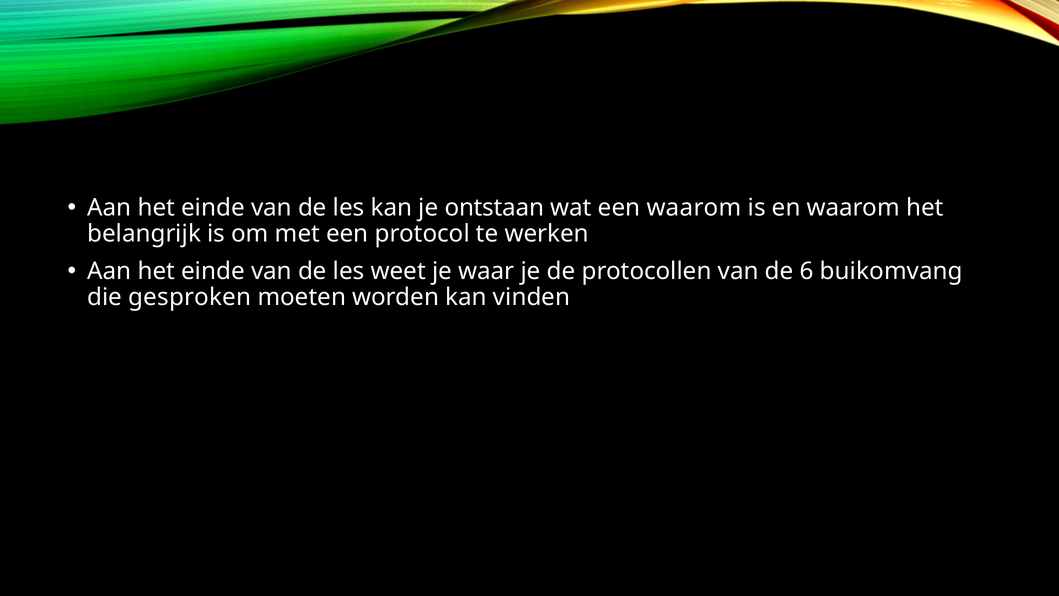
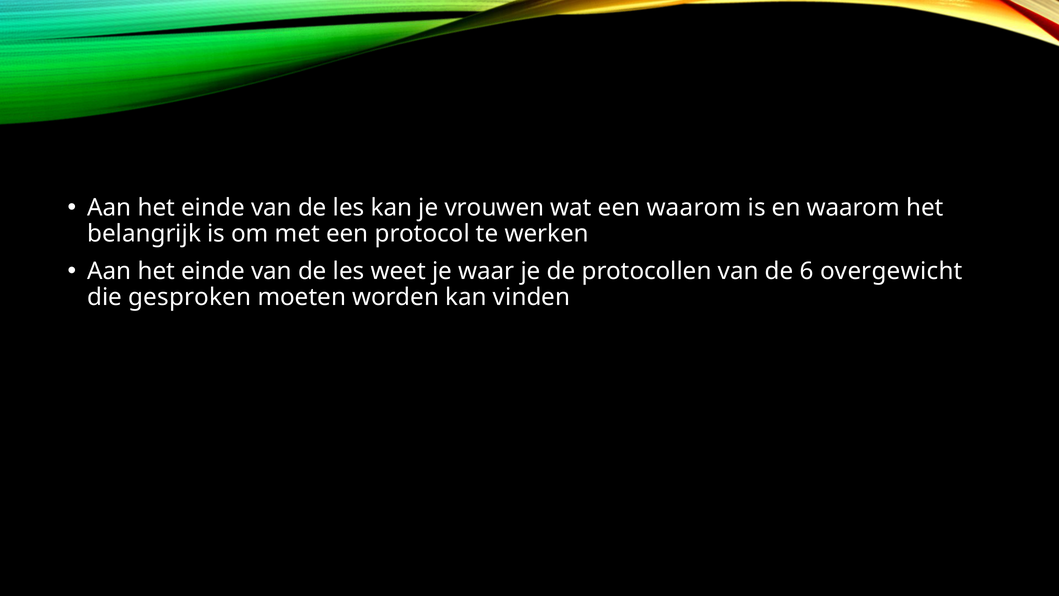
ontstaan: ontstaan -> vrouwen (494, 208)
buikomvang: buikomvang -> overgewicht (891, 271)
